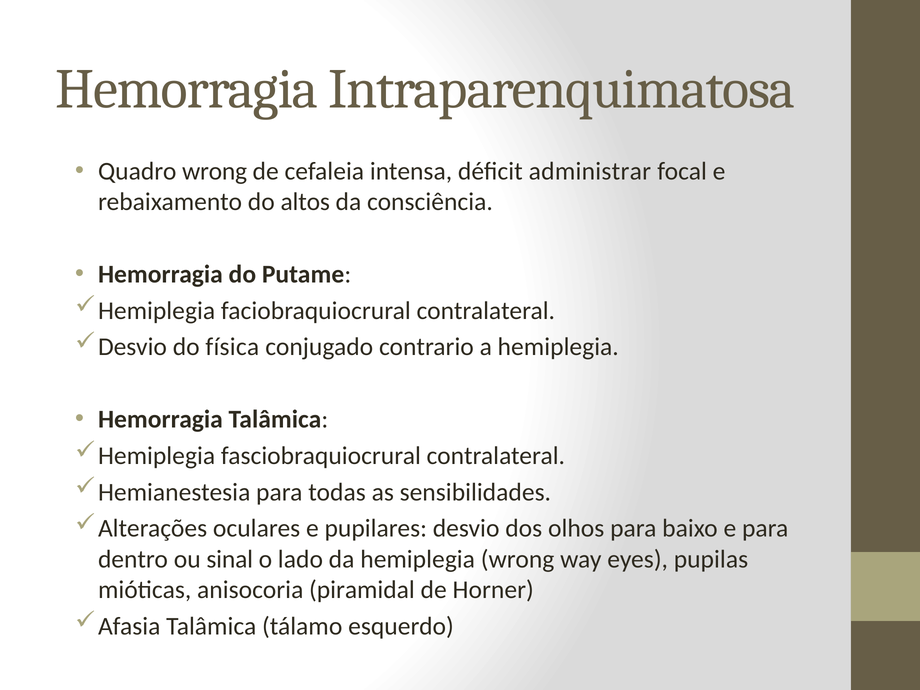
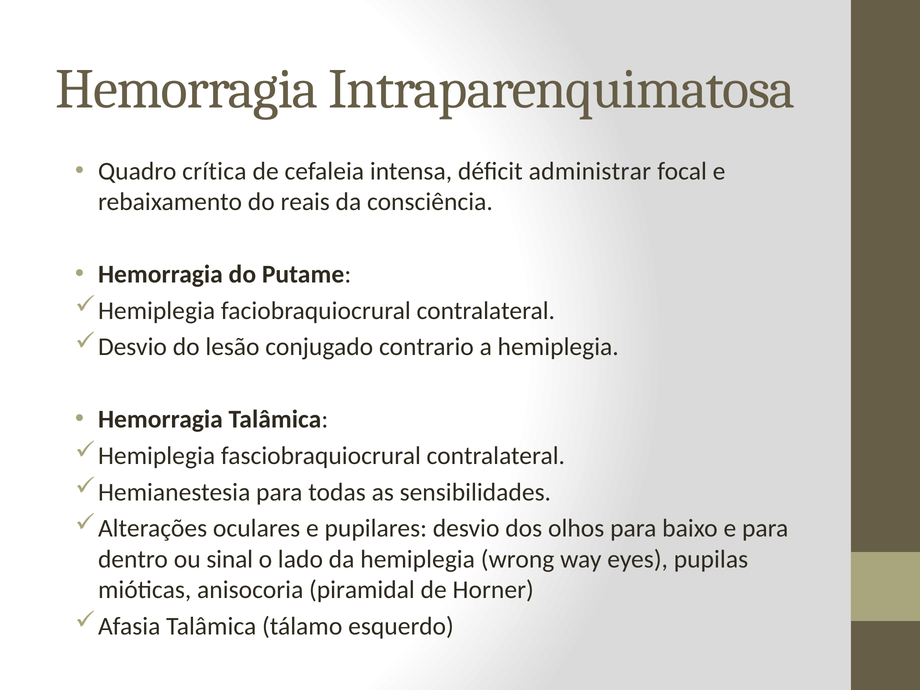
Quadro wrong: wrong -> crítica (214, 171)
altos: altos -> reais (305, 202)
física: física -> lesão (232, 347)
